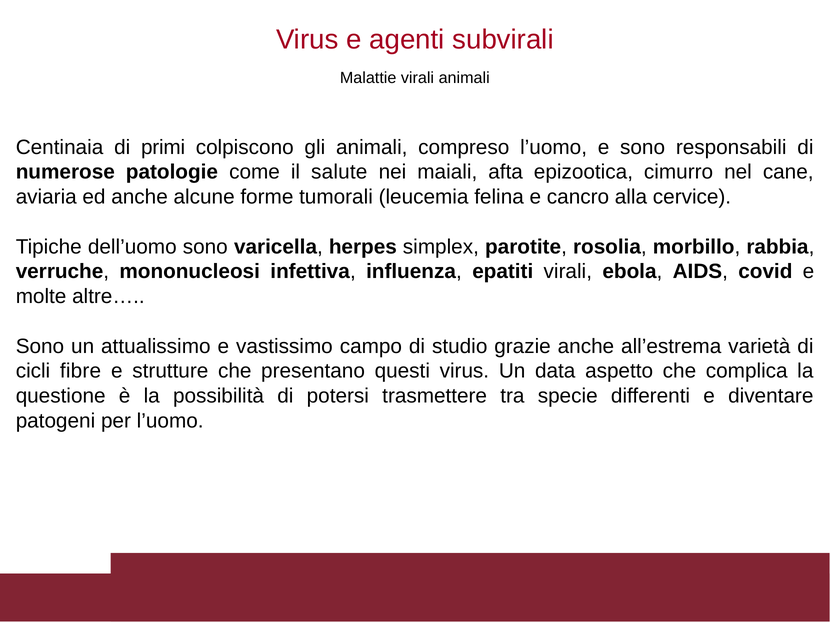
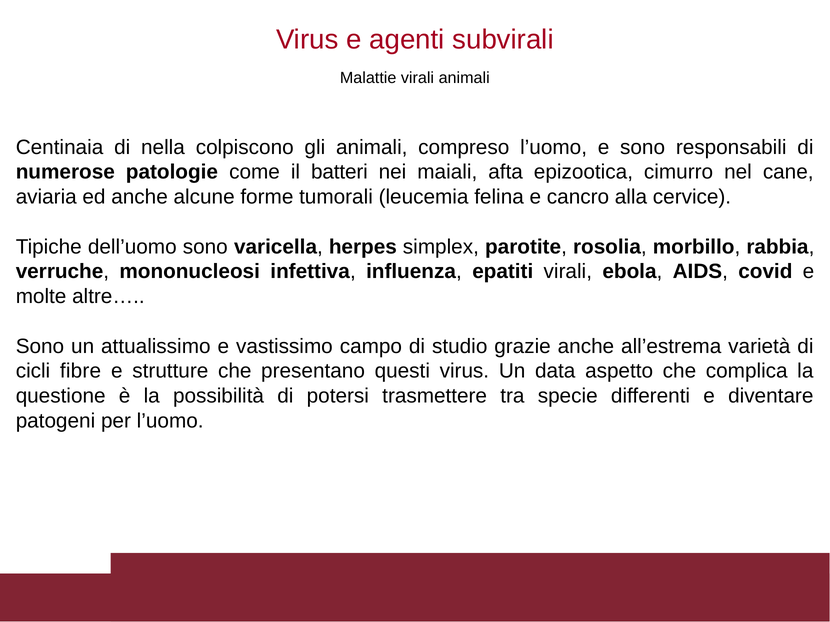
primi: primi -> nella (163, 147)
salute: salute -> batteri (339, 172)
